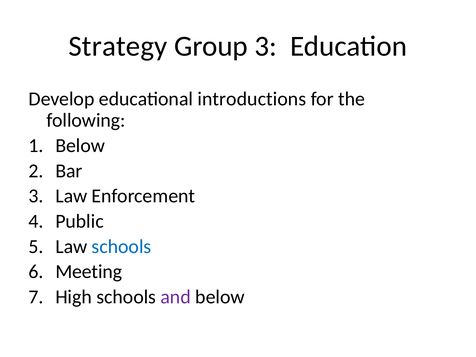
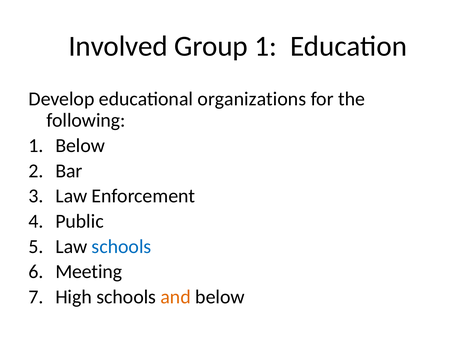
Strategy: Strategy -> Involved (118, 46)
Group 3: 3 -> 1 (266, 46)
introductions: introductions -> organizations (252, 99)
and colour: purple -> orange (176, 297)
